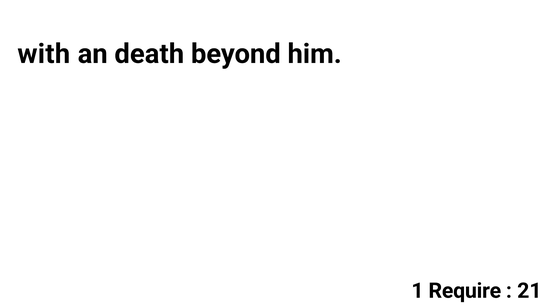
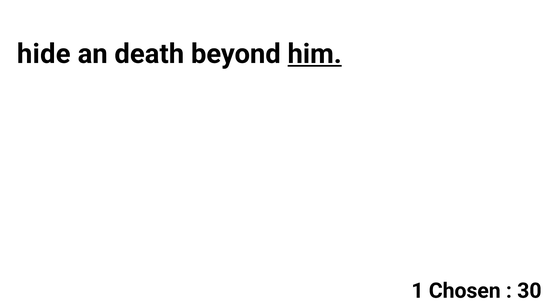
with: with -> hide (44, 54)
him underline: none -> present (315, 54)
Require: Require -> Chosen (465, 290)
21: 21 -> 30 (529, 290)
